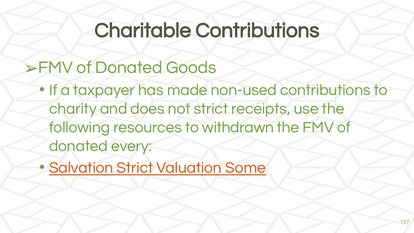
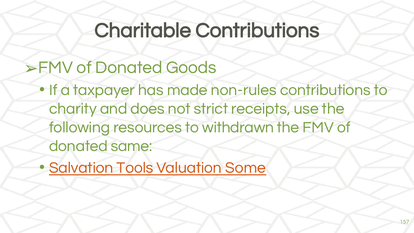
non-used: non-used -> non-rules (244, 90)
every: every -> same (132, 146)
Salvation Strict: Strict -> Tools (135, 168)
